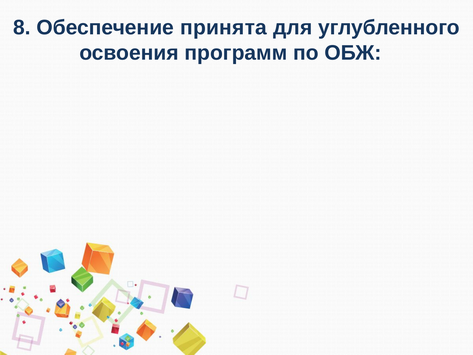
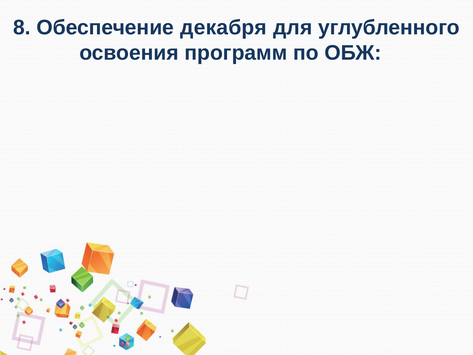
принята: принята -> декабря (224, 27)
